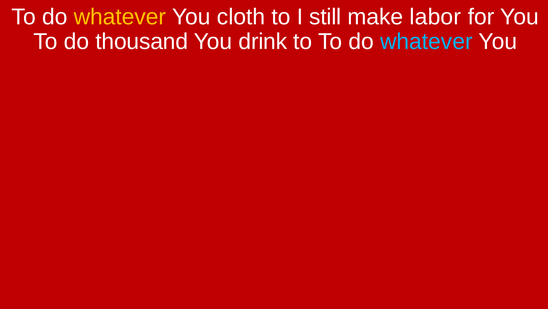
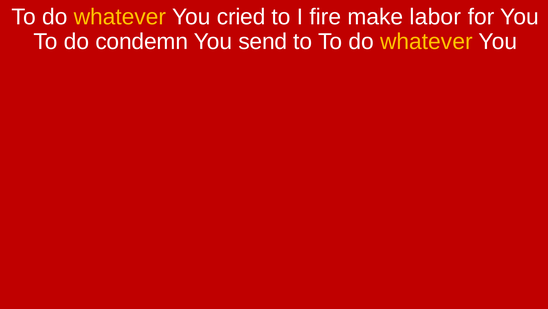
cloth: cloth -> cried (241, 17)
still: still -> fire (325, 17)
thousand: thousand -> condemn (142, 42)
drink: drink -> send (263, 42)
whatever colour: light blue -> yellow (426, 42)
